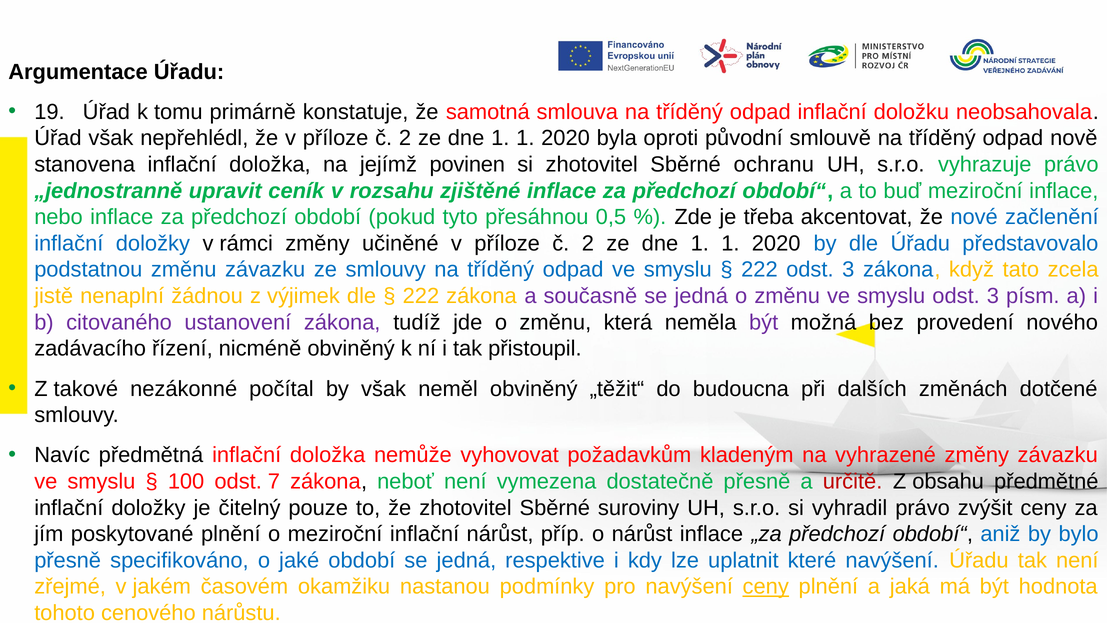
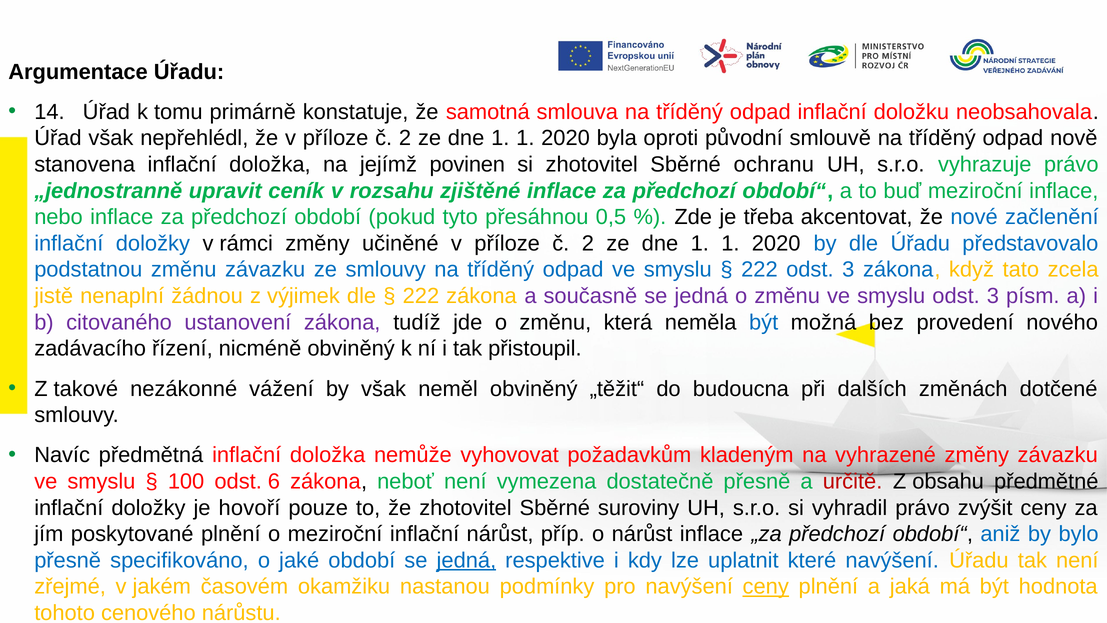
19: 19 -> 14 (49, 112)
být colour: purple -> blue (764, 322)
počítal: počítal -> vážení (281, 389)
7: 7 -> 6 (274, 481)
čitelný: čitelný -> hovoří (249, 508)
jedná underline: none -> present (466, 560)
